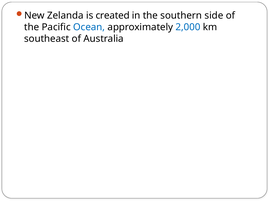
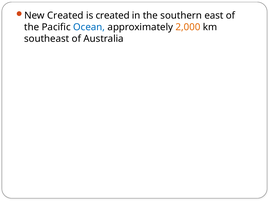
New Zelanda: Zelanda -> Created (65, 15)
side: side -> east (214, 15)
2,000 colour: blue -> orange (188, 27)
